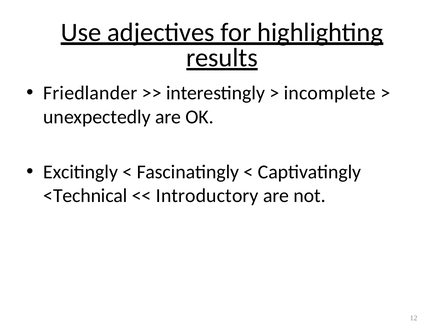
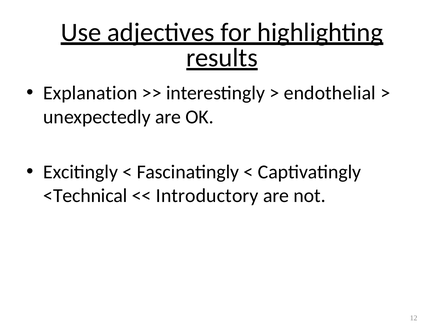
Friedlander: Friedlander -> Explanation (90, 93)
incomplete: incomplete -> endothelial (330, 93)
